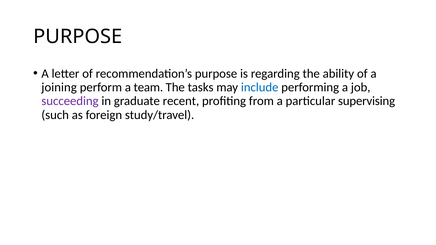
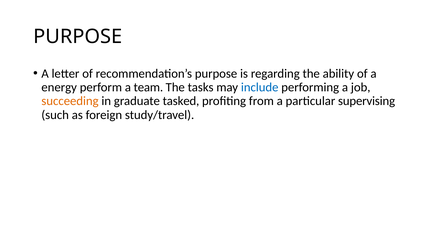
joining: joining -> energy (59, 87)
succeeding colour: purple -> orange (70, 101)
recent: recent -> tasked (181, 101)
